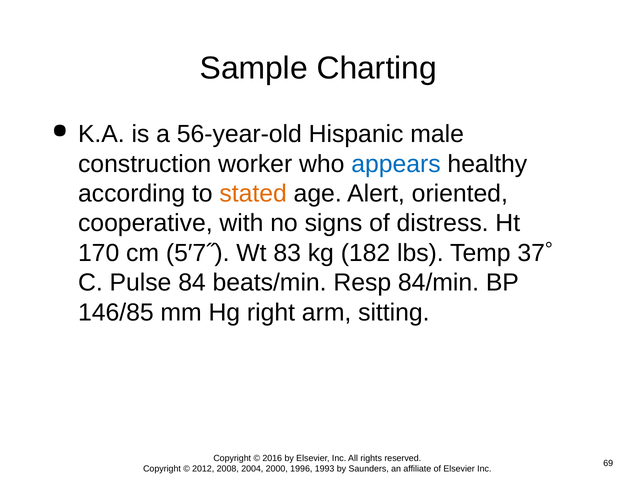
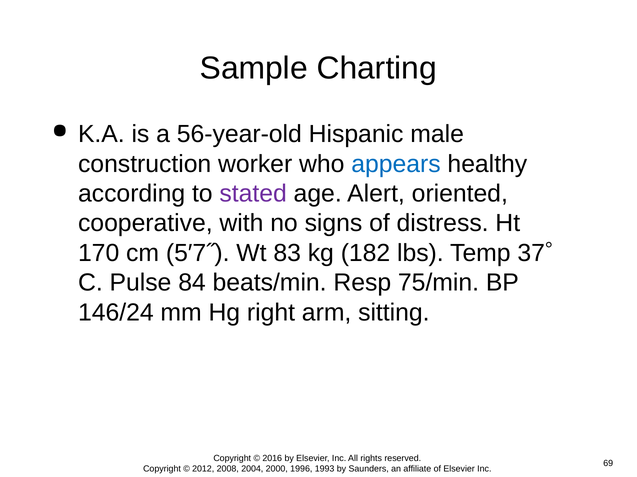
stated colour: orange -> purple (253, 194)
84/min: 84/min -> 75/min (439, 283)
146/85: 146/85 -> 146/24 (116, 313)
